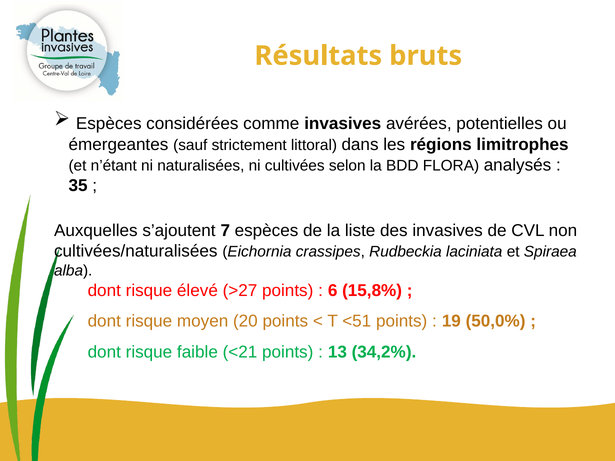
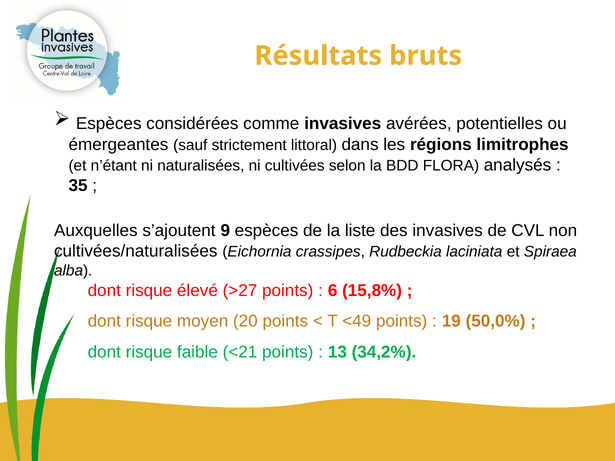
7: 7 -> 9 (225, 231)
<51: <51 -> <49 (357, 321)
